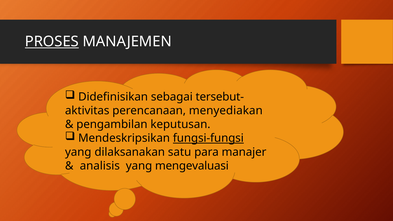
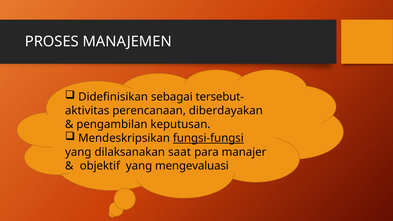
PROSES underline: present -> none (52, 42)
menyediakan: menyediakan -> diberdayakan (226, 111)
satu: satu -> saat (180, 152)
analisis: analisis -> objektif (100, 166)
